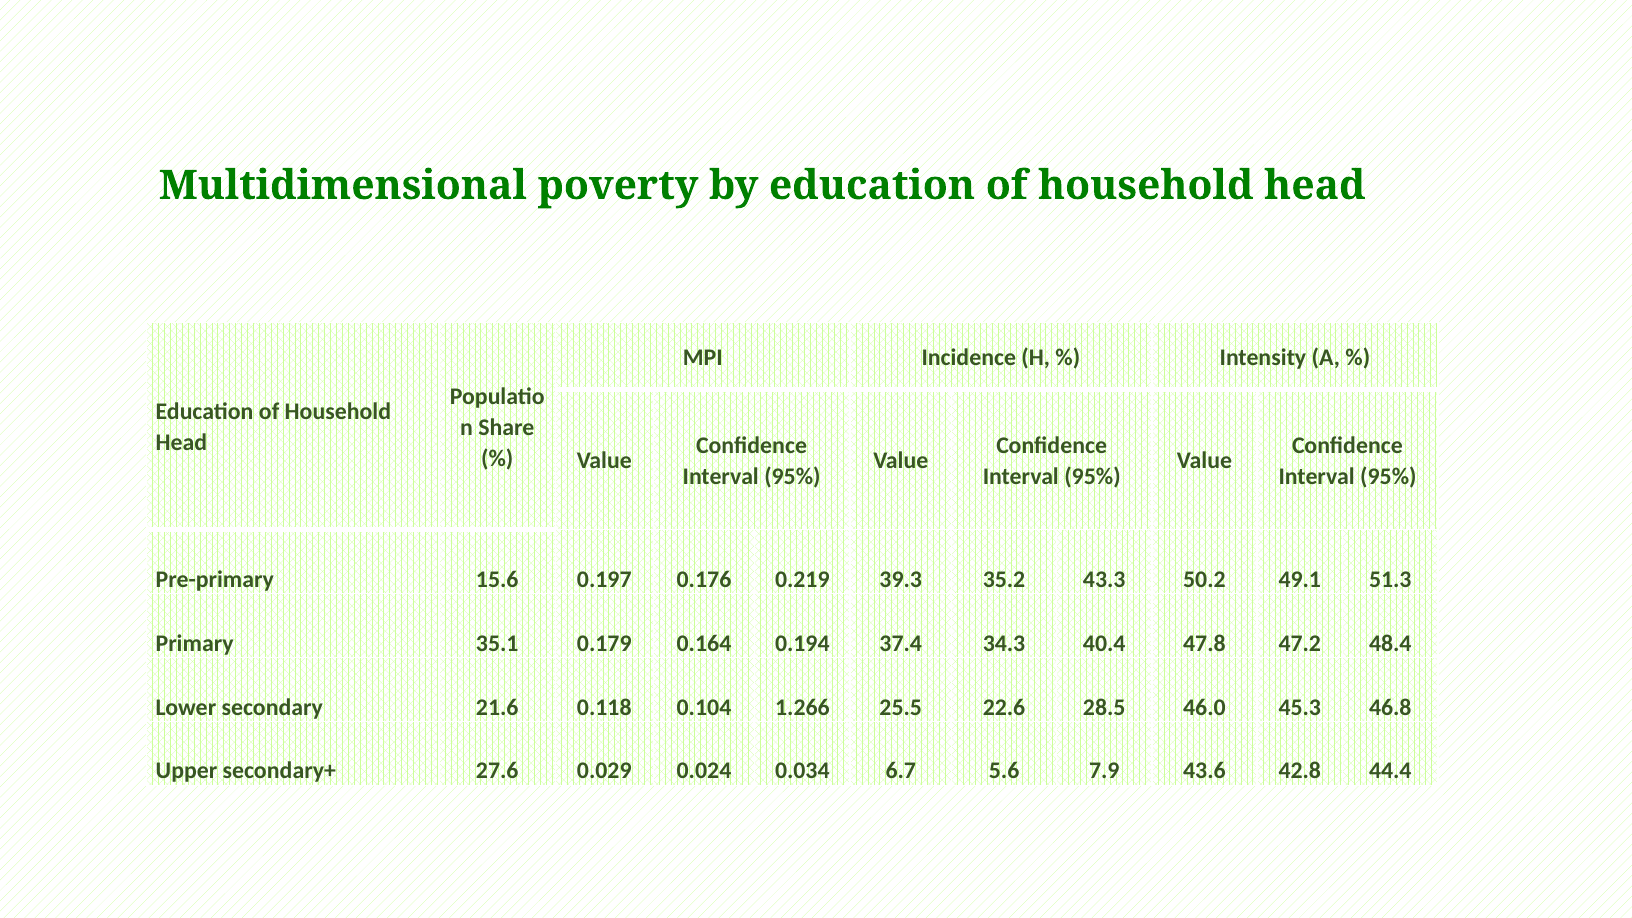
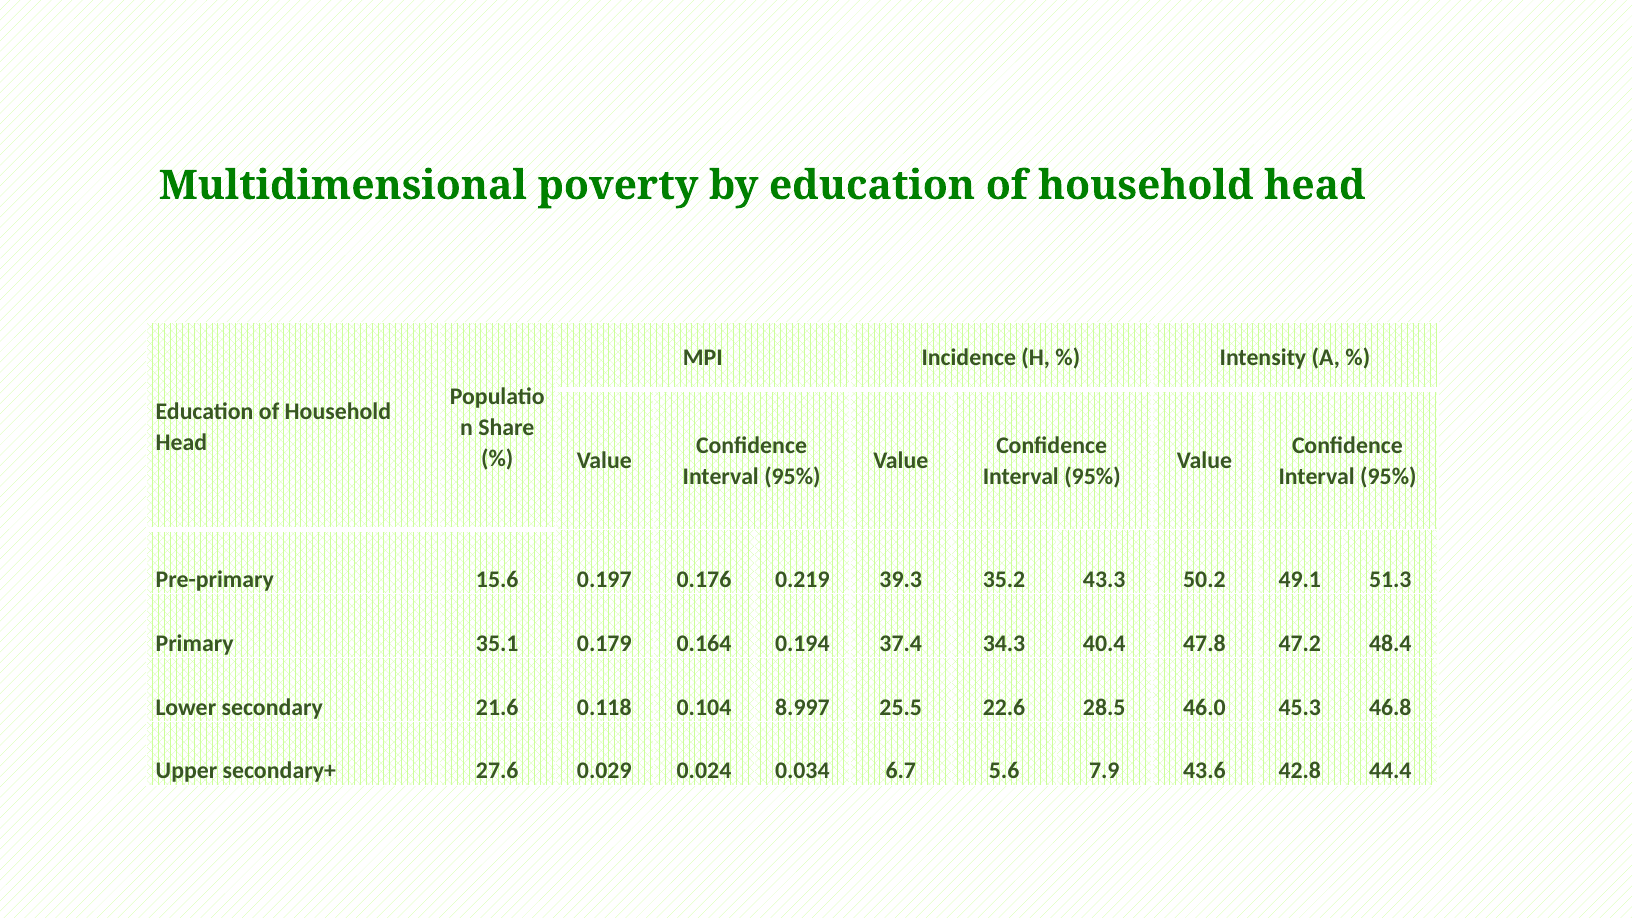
1.266: 1.266 -> 8.997 (802, 707)
